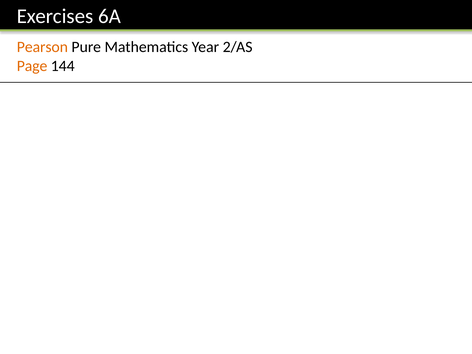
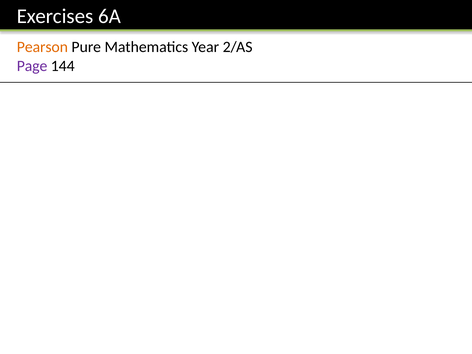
Page colour: orange -> purple (32, 66)
